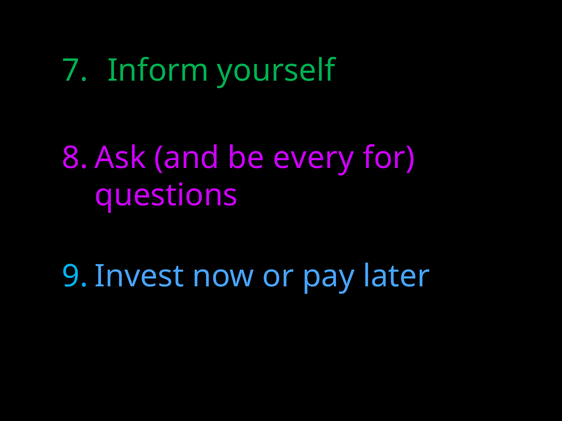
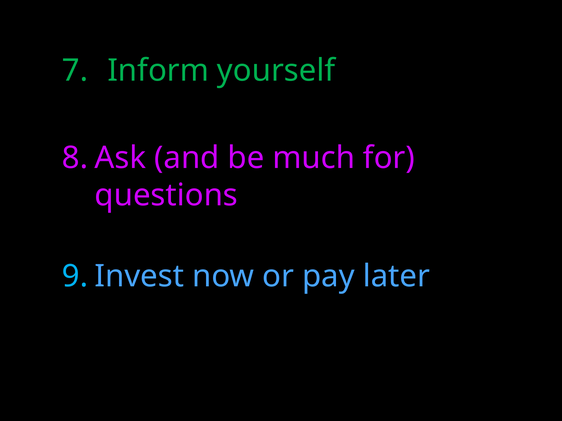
every: every -> much (314, 158)
